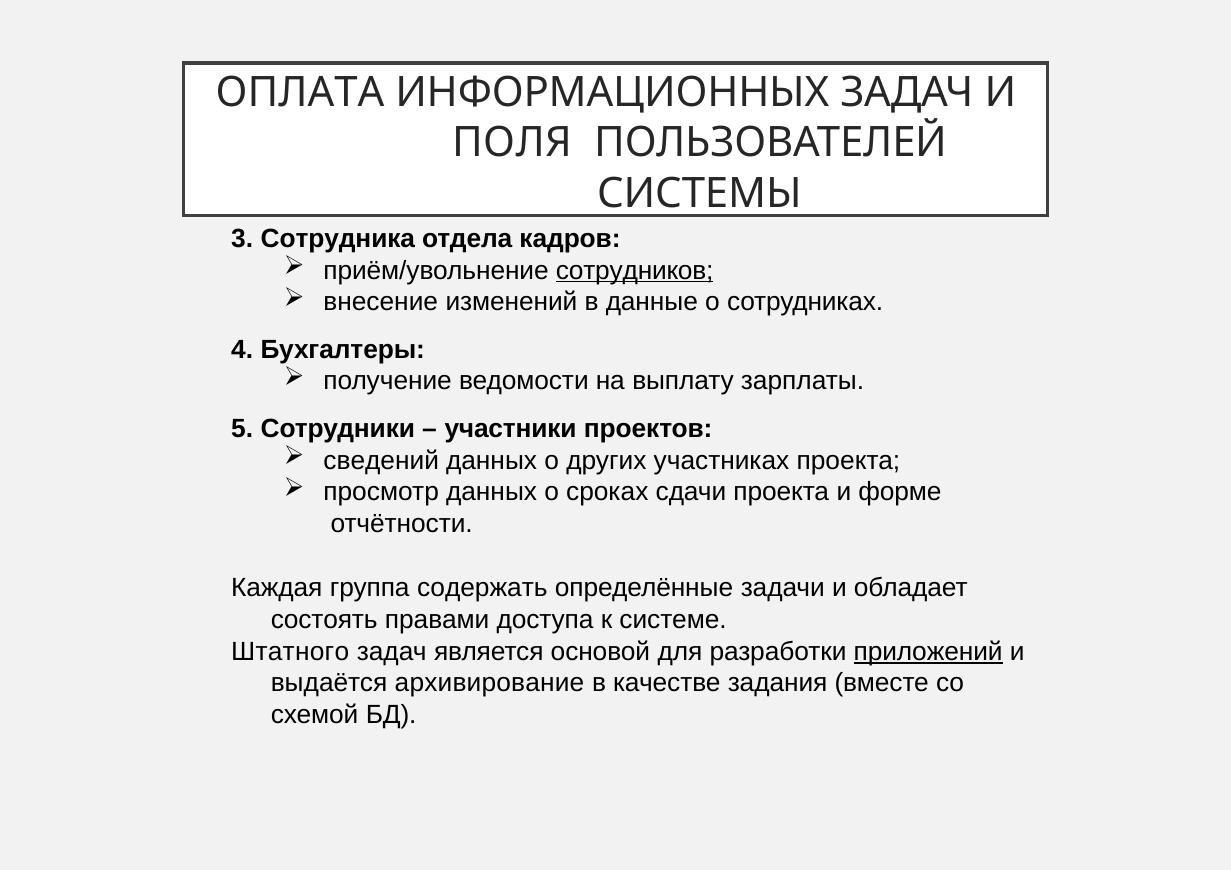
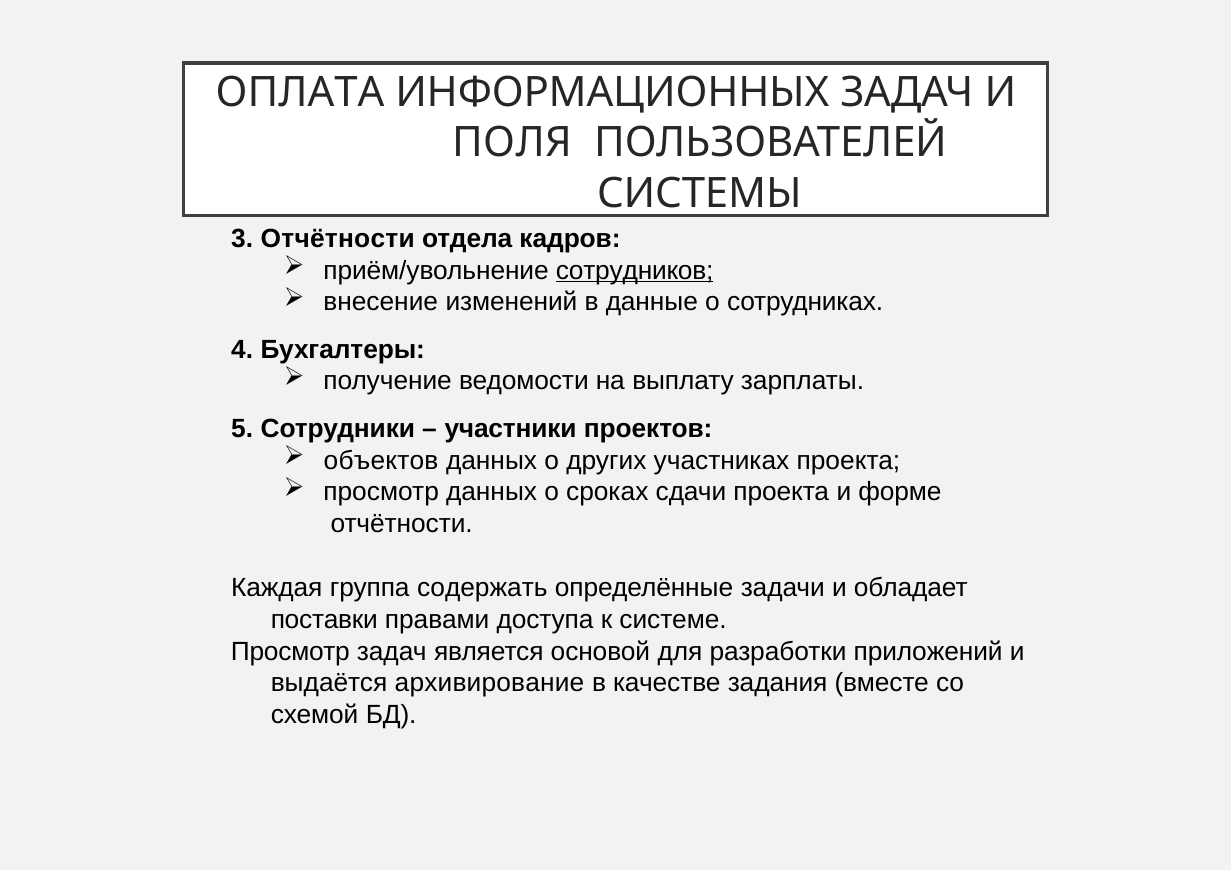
Сотрудника: Сотрудника -> Отчётности (338, 239)
сведений: сведений -> объектов (381, 460)
состоять: состоять -> поставки (324, 620)
Штатного: Штатного -> Просмотр (290, 651)
приложений underline: present -> none (928, 651)
